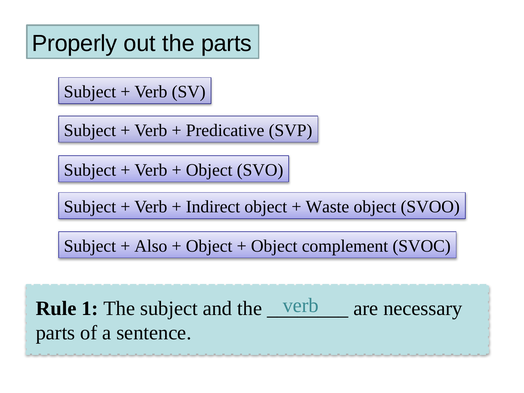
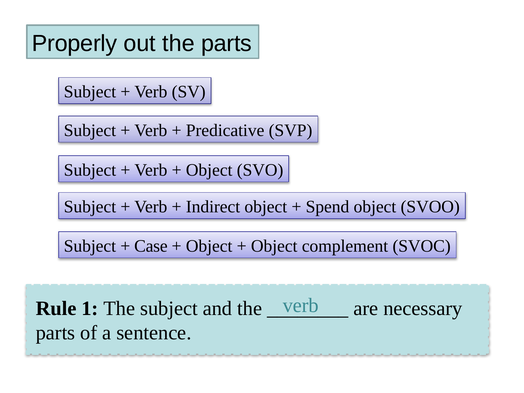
Waste: Waste -> Spend (327, 207)
Also: Also -> Case (151, 246)
